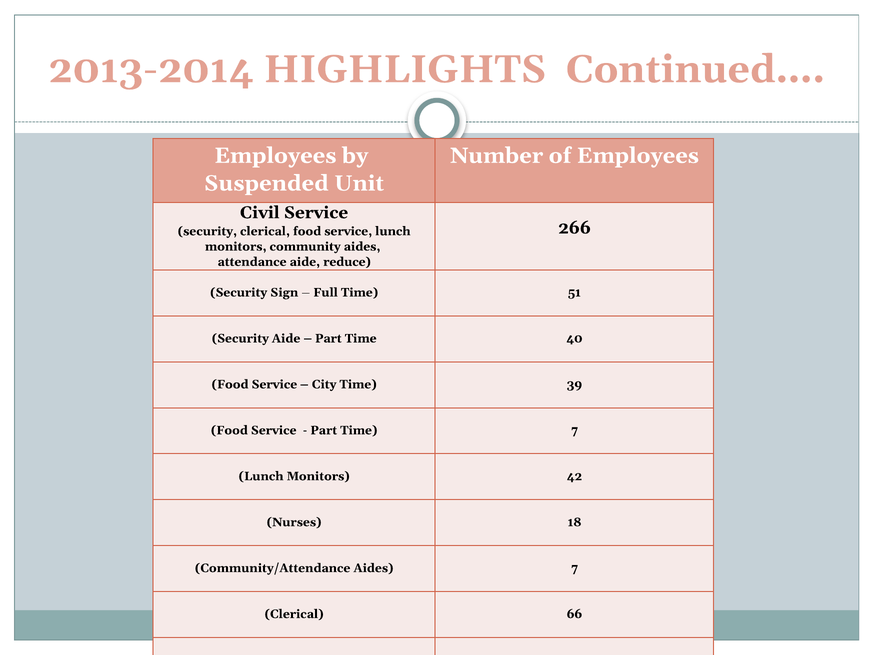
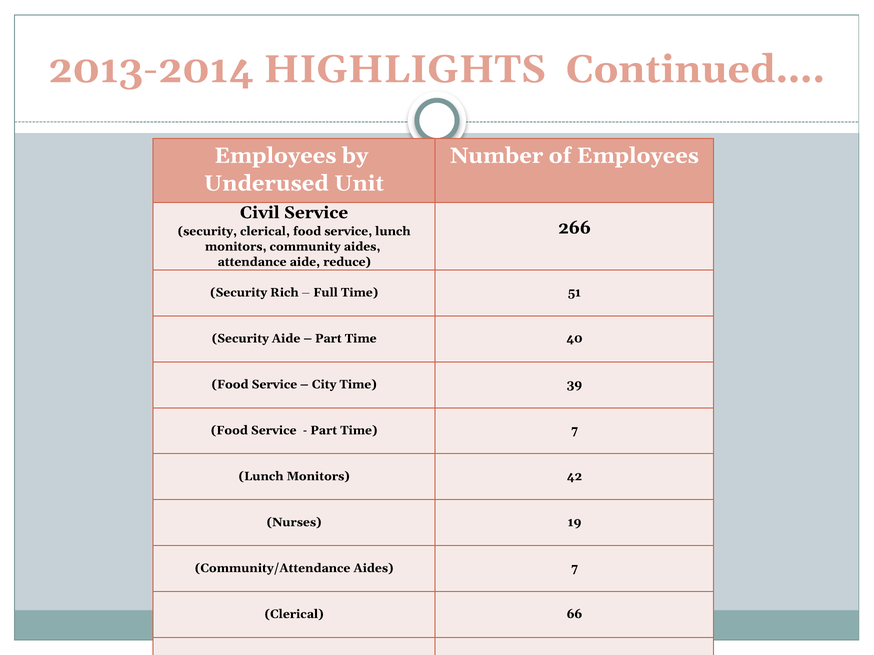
Suspended: Suspended -> Underused (266, 183)
Sign: Sign -> Rich (284, 293)
18: 18 -> 19 (575, 523)
